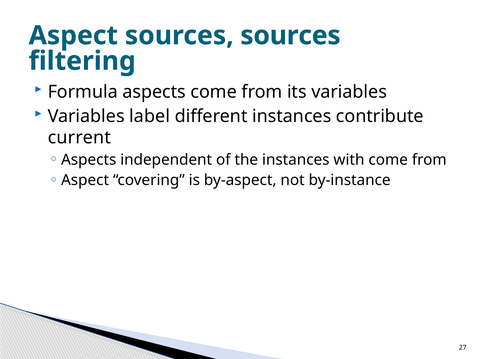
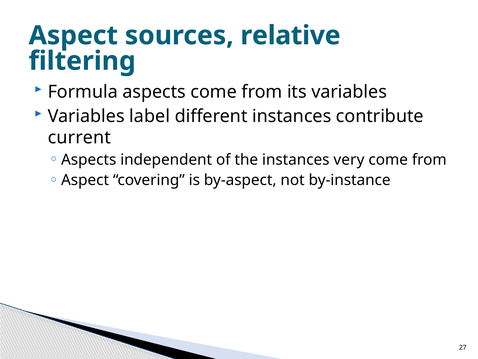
sources sources: sources -> relative (290, 35)
with: with -> very (349, 159)
